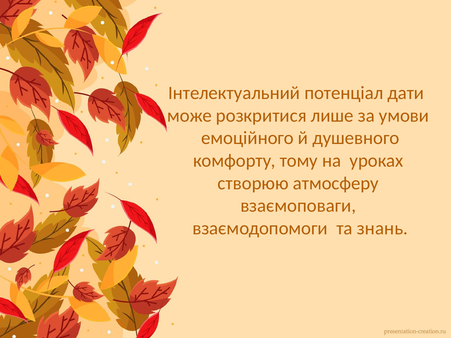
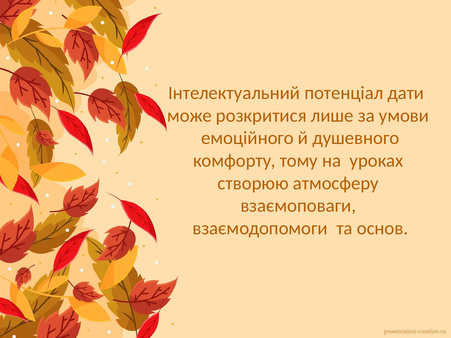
знань: знань -> основ (383, 228)
